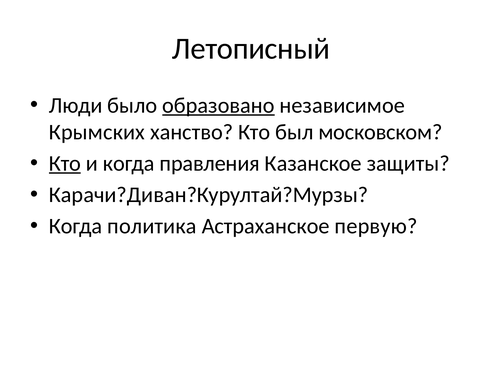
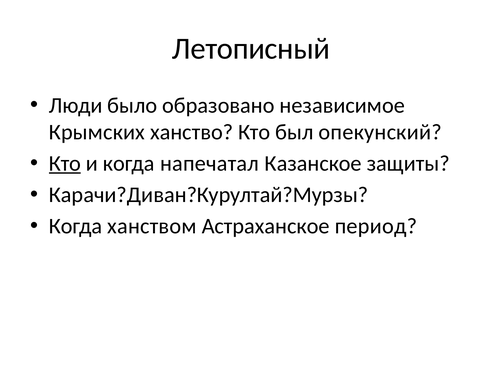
образовано underline: present -> none (218, 105)
московском: московском -> опекунский (380, 132)
правления: правления -> напечатал (209, 163)
политика: политика -> ханством (152, 226)
первую: первую -> период (376, 226)
